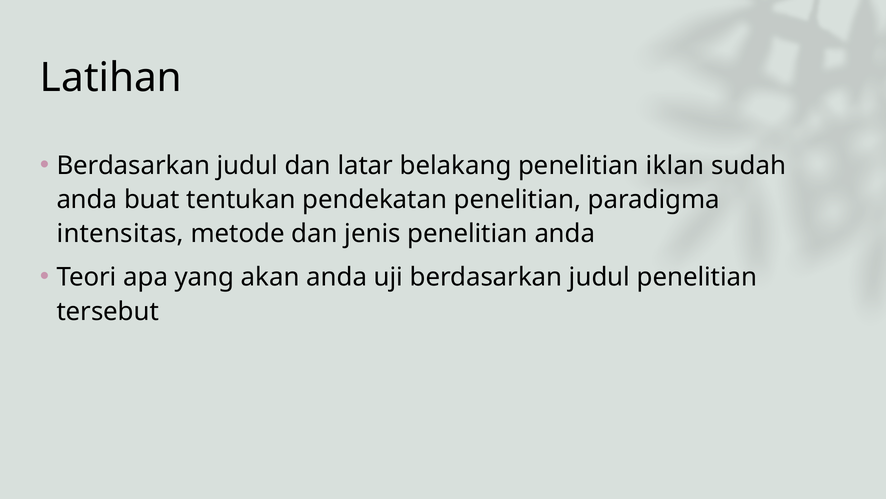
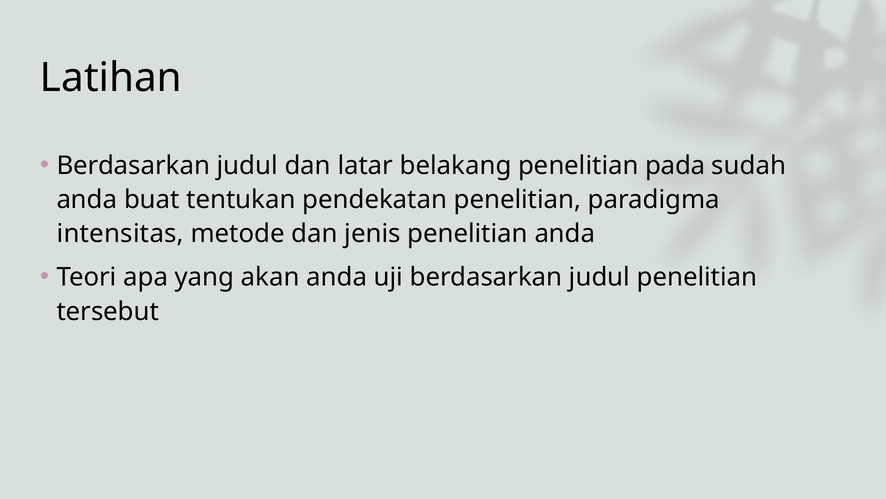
iklan: iklan -> pada (675, 165)
